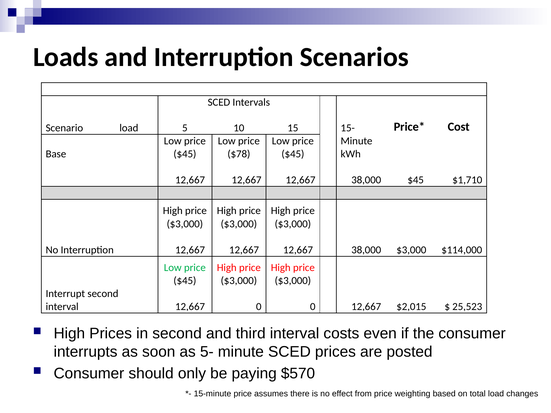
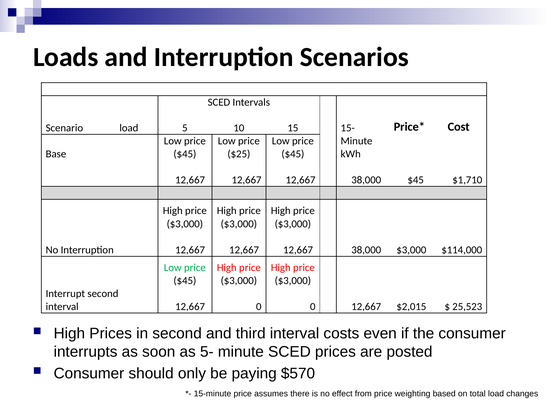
$78: $78 -> $25 (239, 154)
